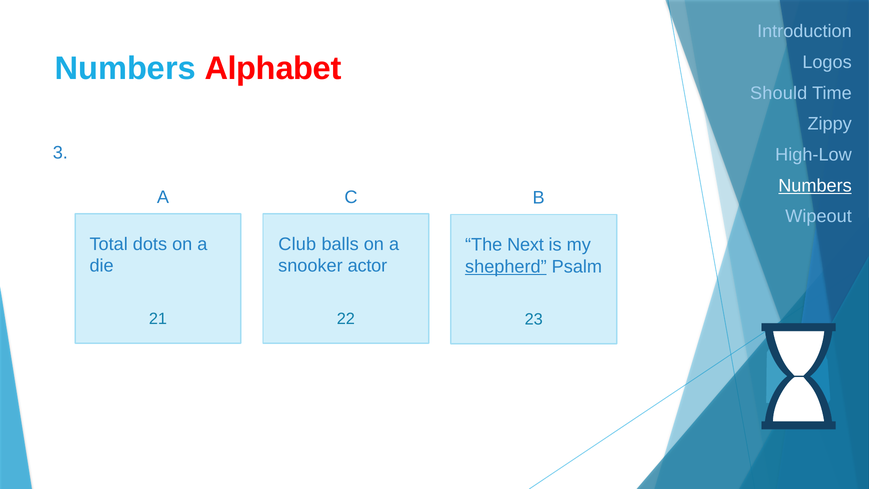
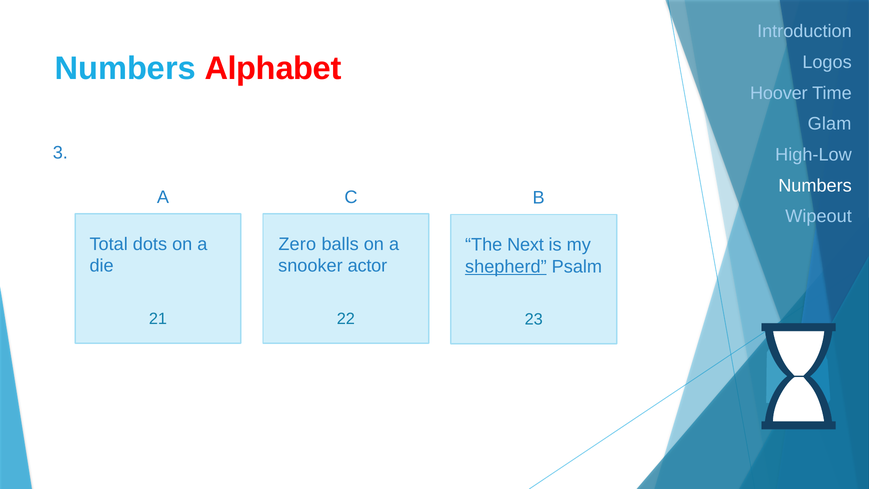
Should: Should -> Hoover (779, 93)
Zippy: Zippy -> Glam (830, 124)
Numbers underline: present -> none (815, 185)
Club: Club -> Zero (297, 244)
